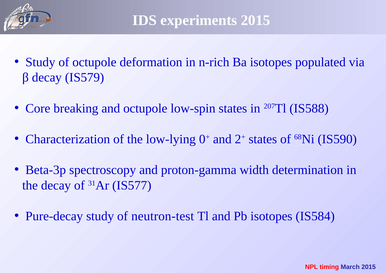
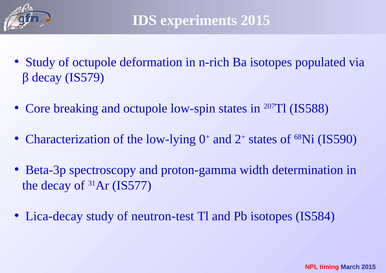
Pure-decay: Pure-decay -> Lica-decay (54, 216)
